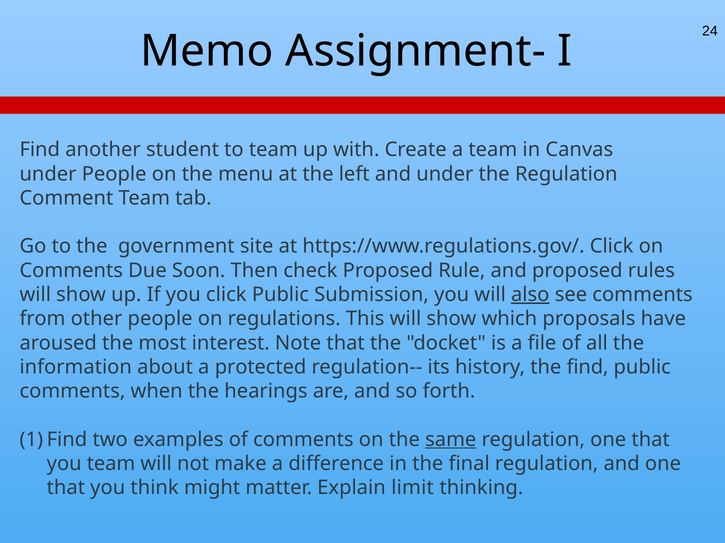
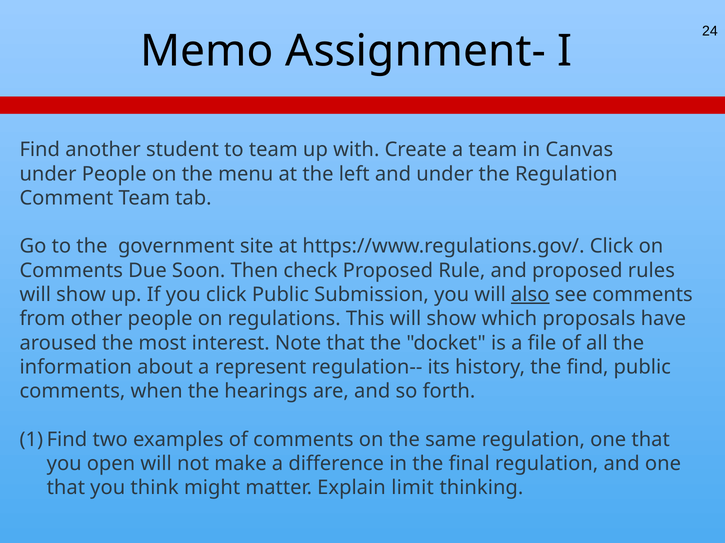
protected: protected -> represent (261, 368)
same underline: present -> none (451, 440)
you team: team -> open (111, 464)
